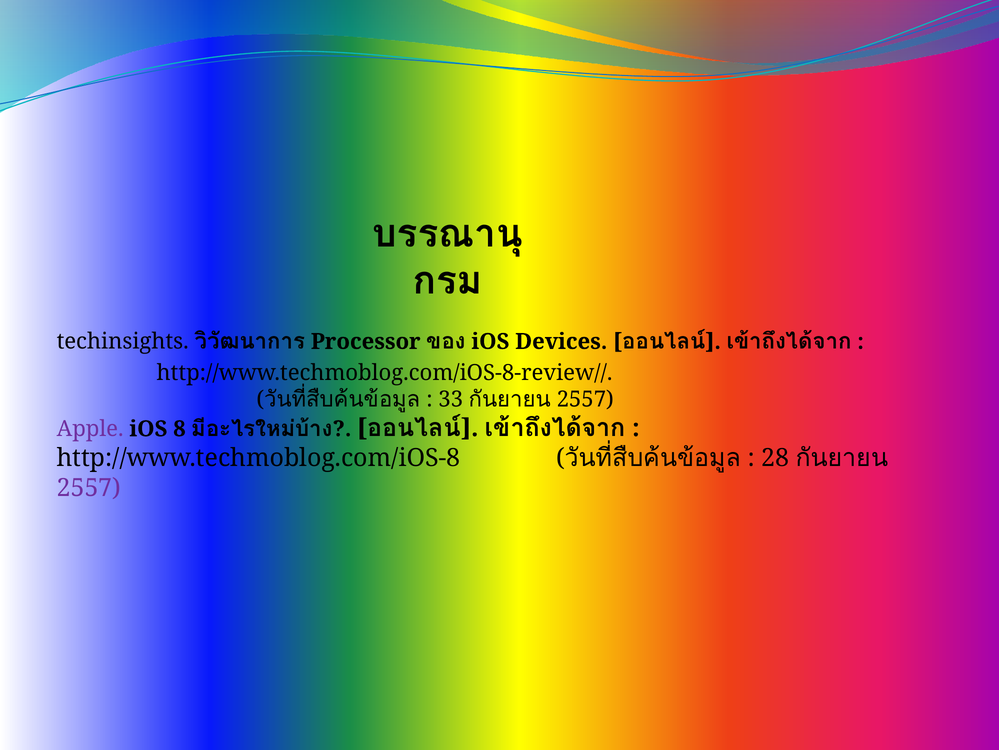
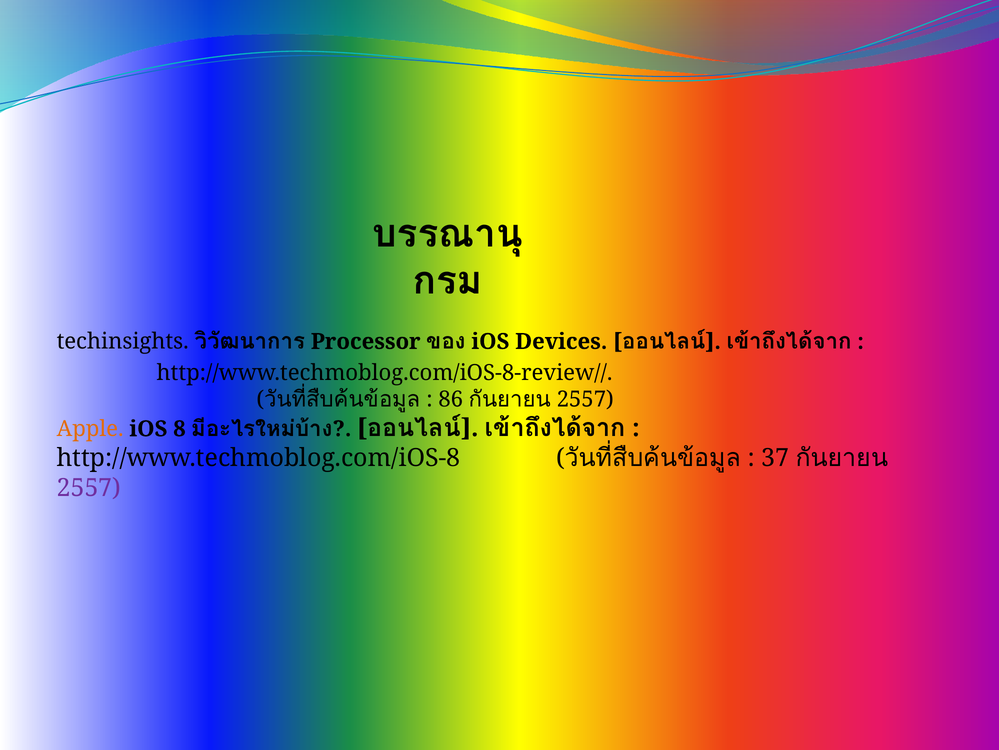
33: 33 -> 86 (451, 399)
Apple colour: purple -> orange (90, 429)
28: 28 -> 37 (775, 458)
